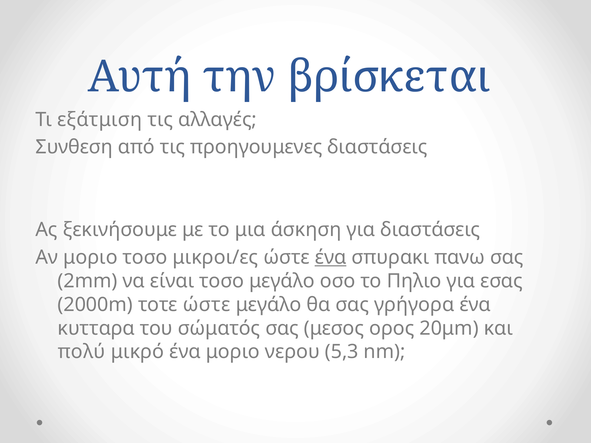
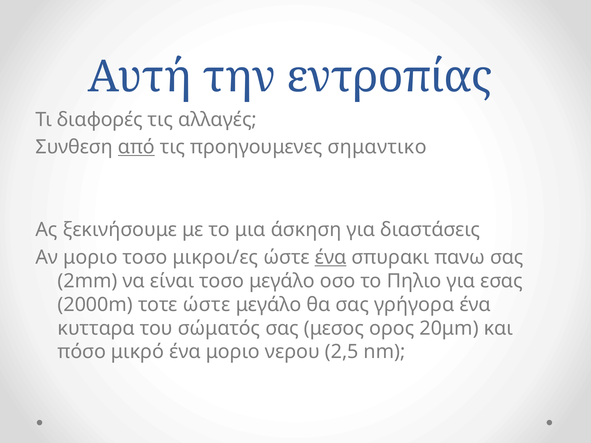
βρίσκεται: βρίσκεται -> εντροπίας (390, 77)
εξάτμιση: εξάτμιση -> διαφορές (100, 120)
από underline: none -> present (136, 147)
προηγουμενες διαστάσεις: διαστάσεις -> σημαντικο (377, 147)
πολύ: πολύ -> πόσο (82, 352)
5,3: 5,3 -> 2,5 (342, 352)
